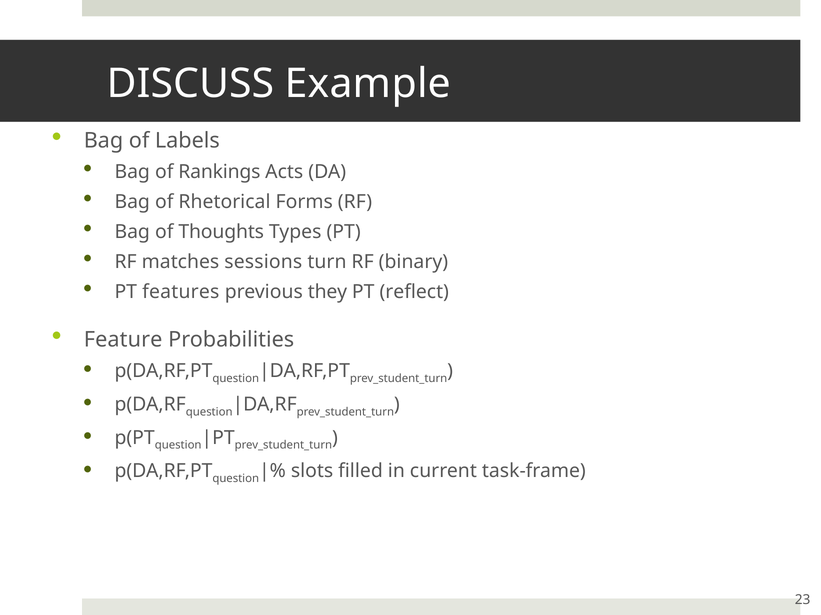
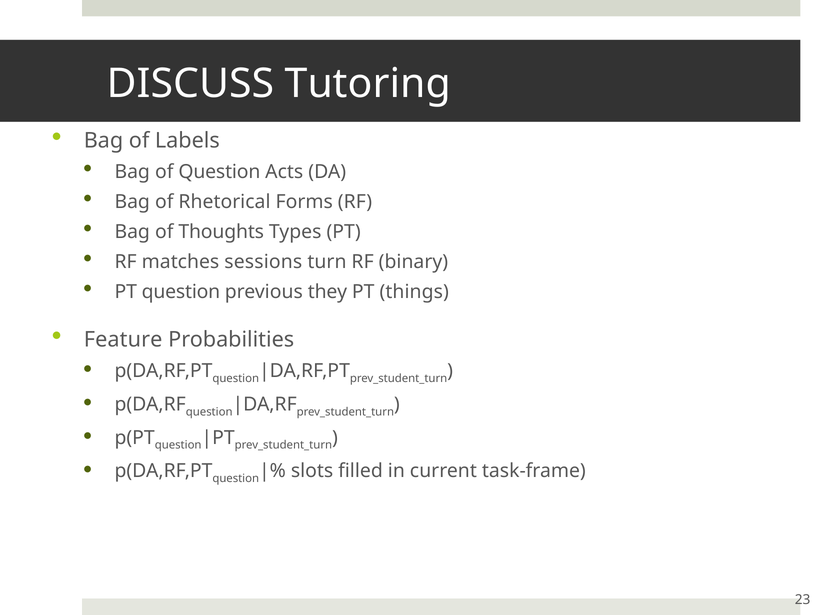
Example: Example -> Tutoring (368, 84)
of Rankings: Rankings -> Question (219, 172)
PT features: features -> question (181, 292)
reflect: reflect -> things (414, 292)
